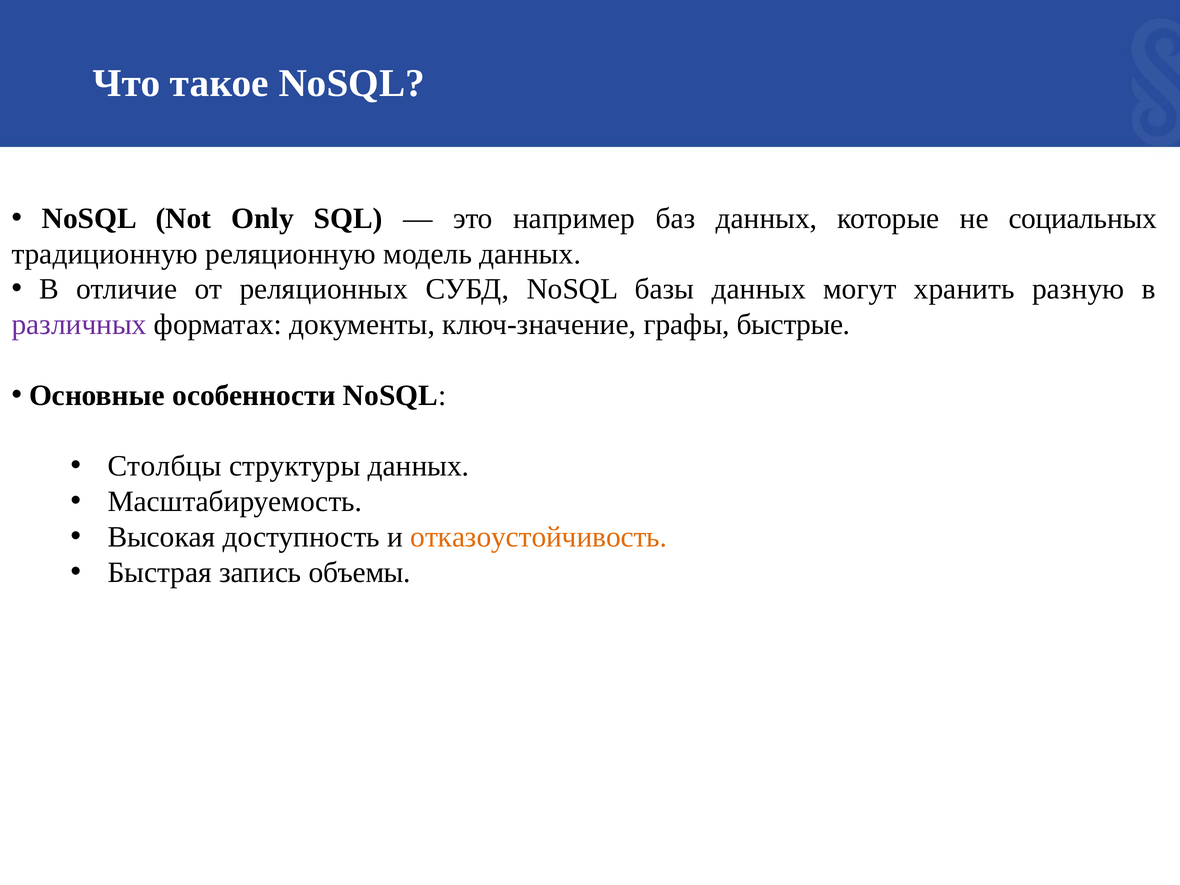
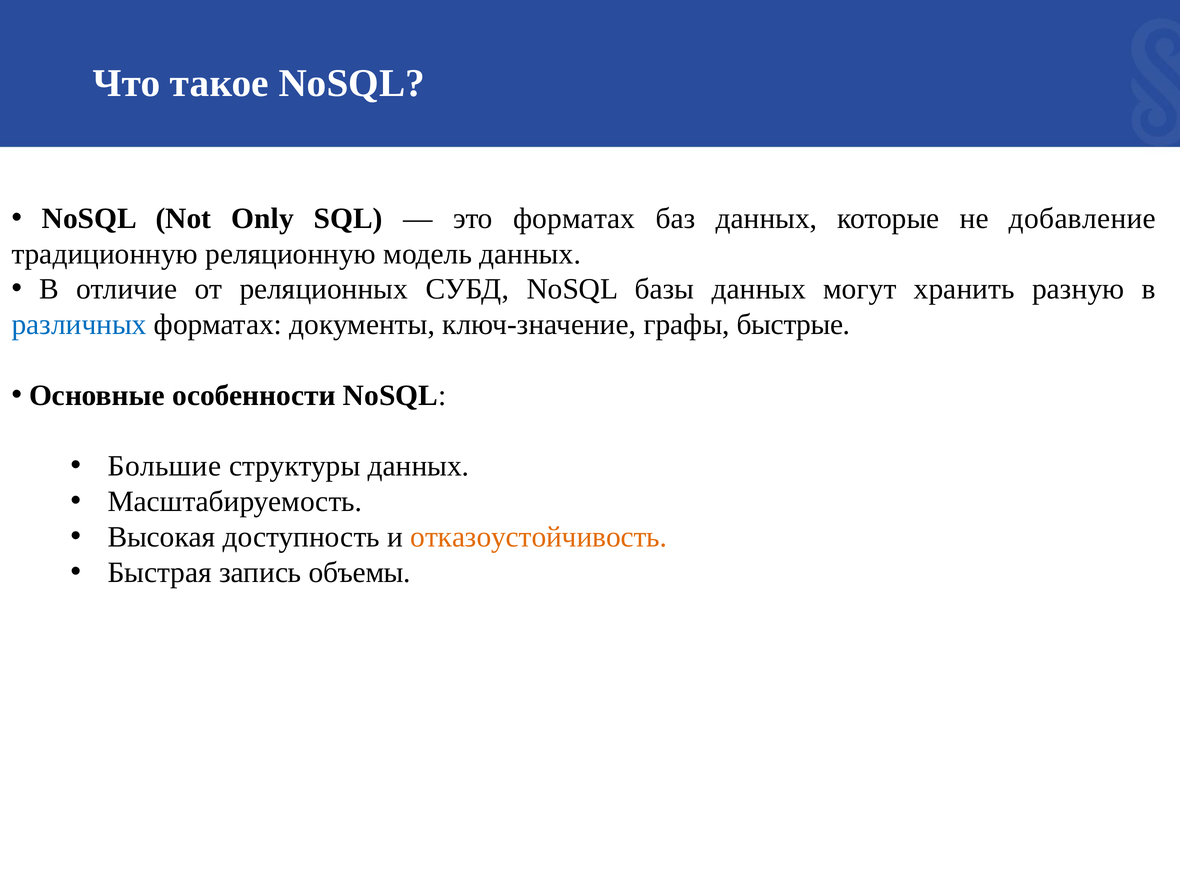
это например: например -> форматах (574, 218)
социальных: социальных -> добавление (1082, 218)
различных colour: purple -> blue (79, 325)
Столбцы: Столбцы -> Большие (165, 466)
